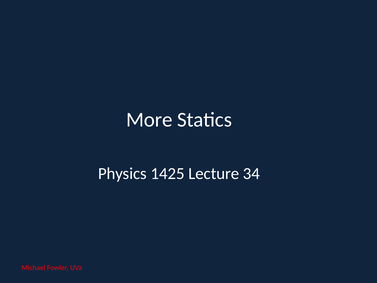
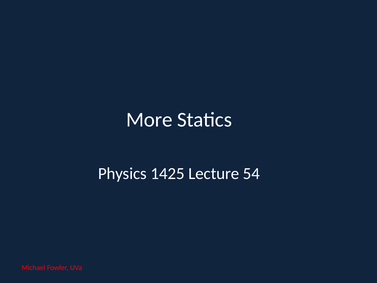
34: 34 -> 54 (251, 173)
